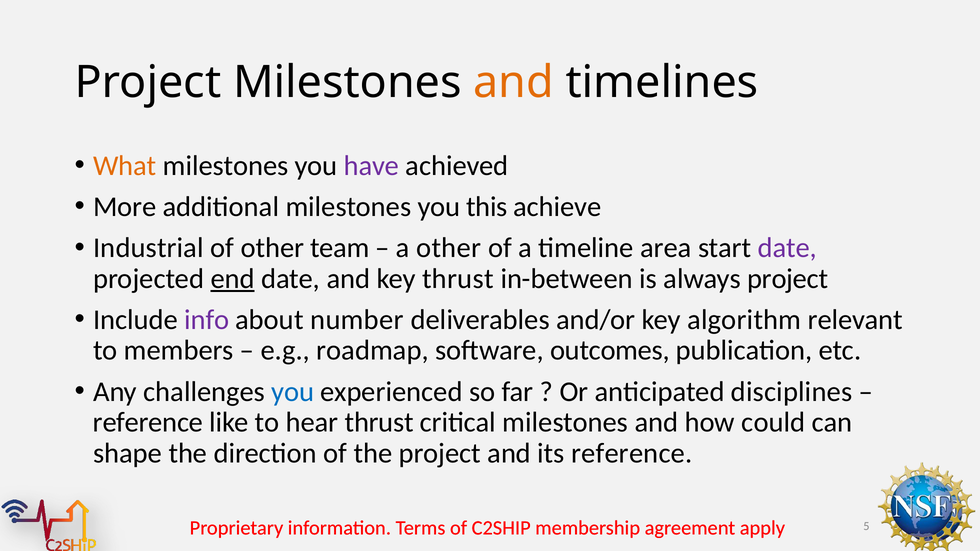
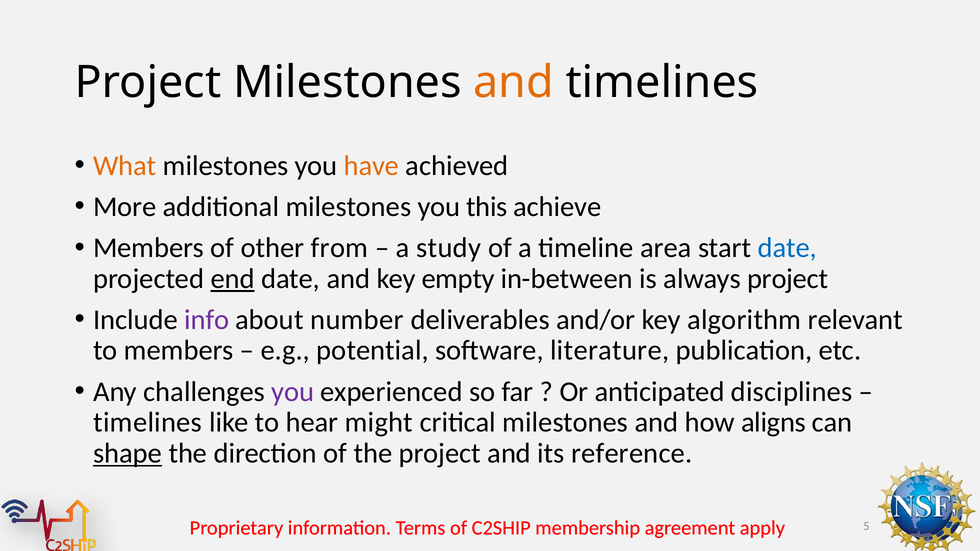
have colour: purple -> orange (371, 166)
Industrial: Industrial -> Members (149, 248)
team: team -> from (340, 248)
a other: other -> study (449, 248)
date colour: purple -> blue (787, 248)
key thrust: thrust -> empty (458, 279)
roadmap: roadmap -> potential (373, 351)
outcomes: outcomes -> literature (610, 351)
you colour: blue -> purple (293, 392)
reference: reference -> timelines (148, 423)
hear thrust: thrust -> might (379, 423)
could: could -> aligns (774, 423)
shape underline: none -> present (128, 454)
